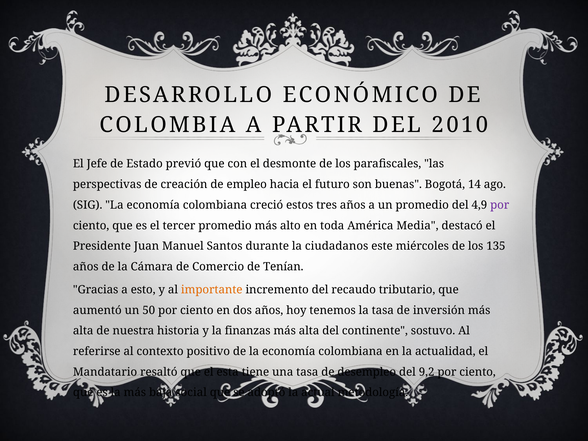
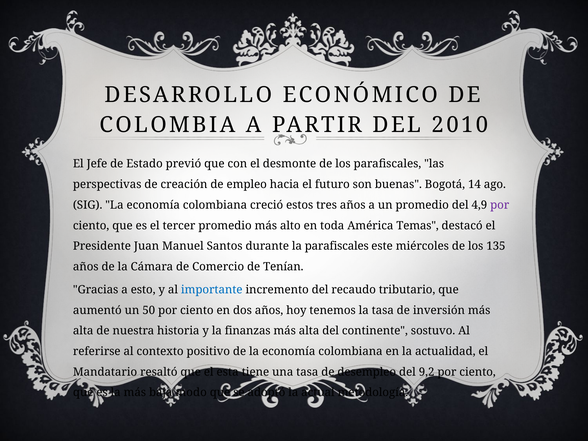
Media: Media -> Temas (418, 226)
la ciudadanos: ciudadanos -> parafiscales (337, 246)
importante colour: orange -> blue (212, 290)
social: social -> modo (191, 393)
